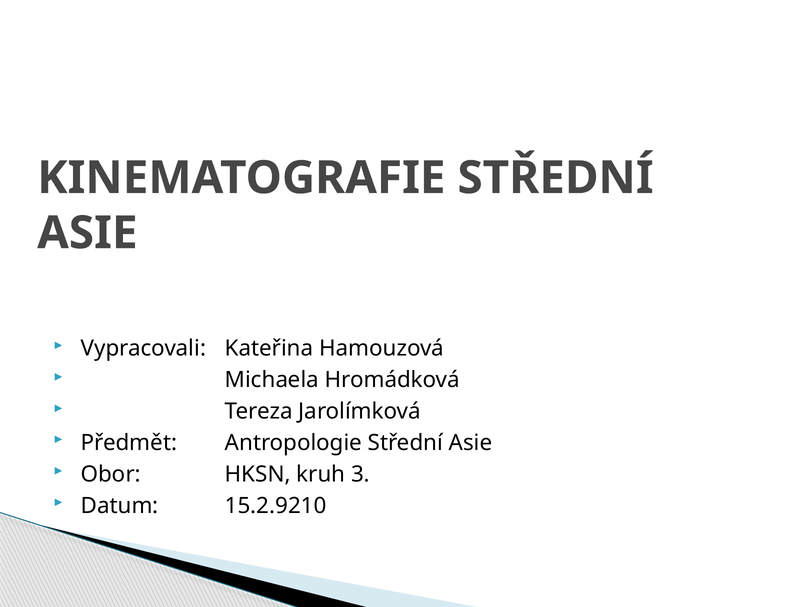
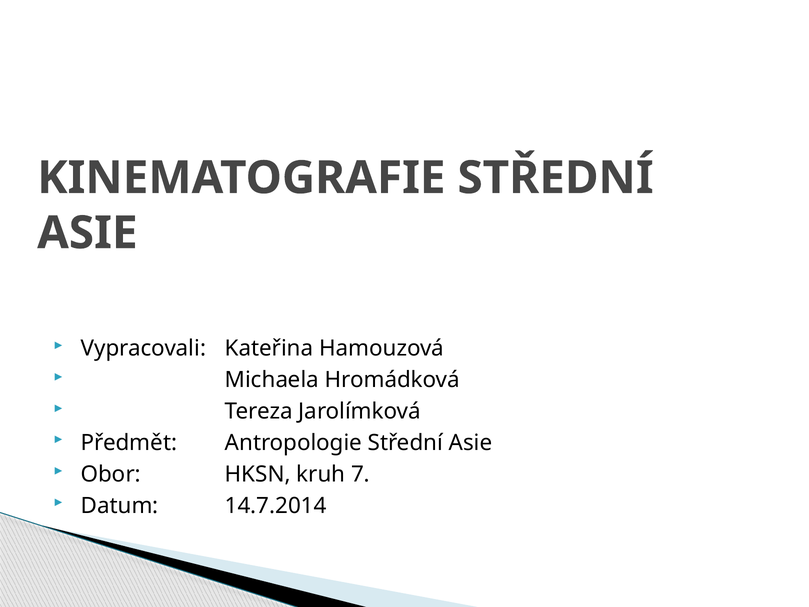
3: 3 -> 7 (360, 474)
15.2.9210: 15.2.9210 -> 14.7.2014 (276, 505)
